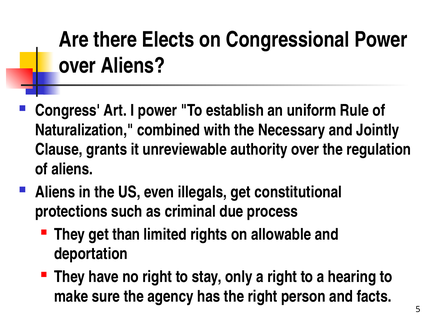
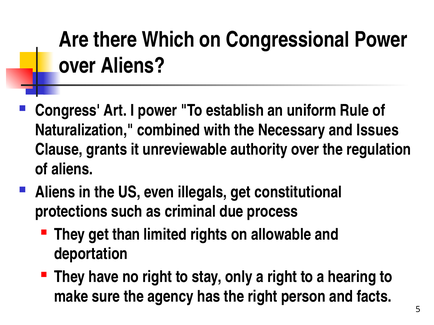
Elects: Elects -> Which (168, 40)
Jointly: Jointly -> Issues (378, 130)
